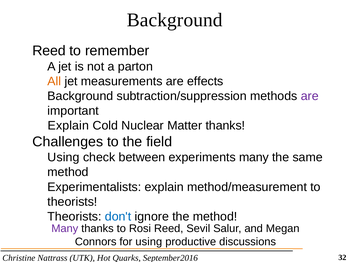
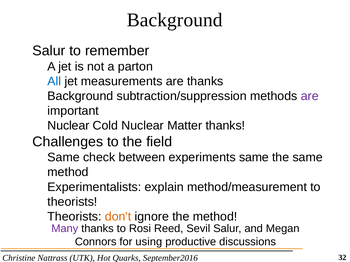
Reed: Reed -> Salur (49, 51)
All colour: orange -> blue (54, 81)
are effects: effects -> thanks (205, 81)
Explain: Explain -> Nuclear (68, 126)
Using: Using -> Same (64, 158)
experiments many: many -> same (254, 158)
don't colour: blue -> orange (118, 217)
